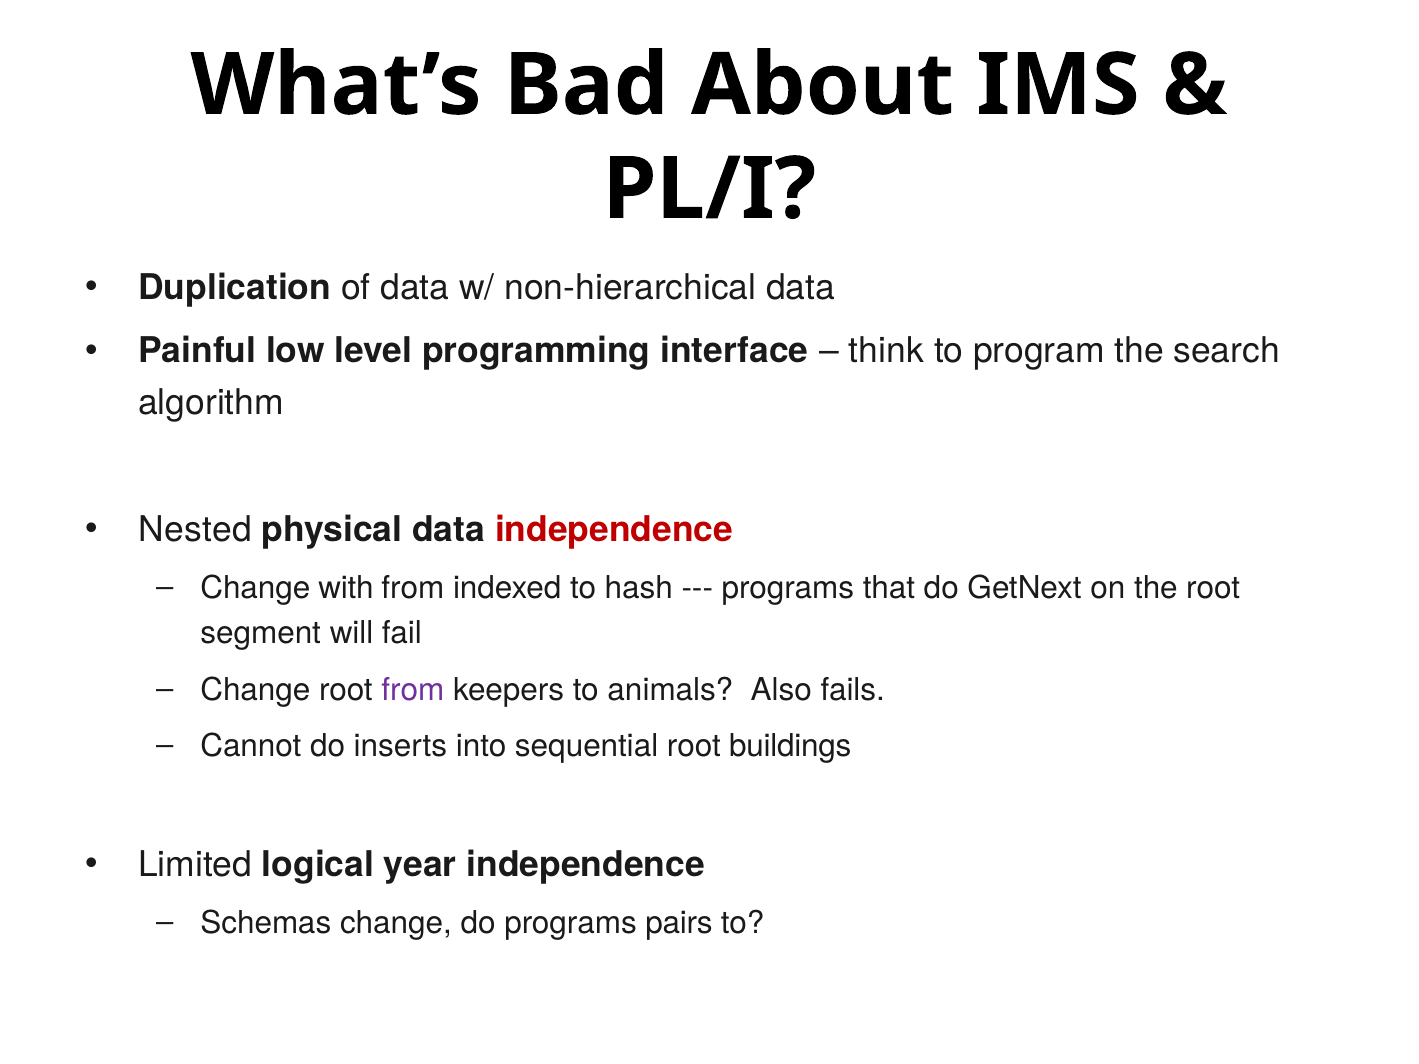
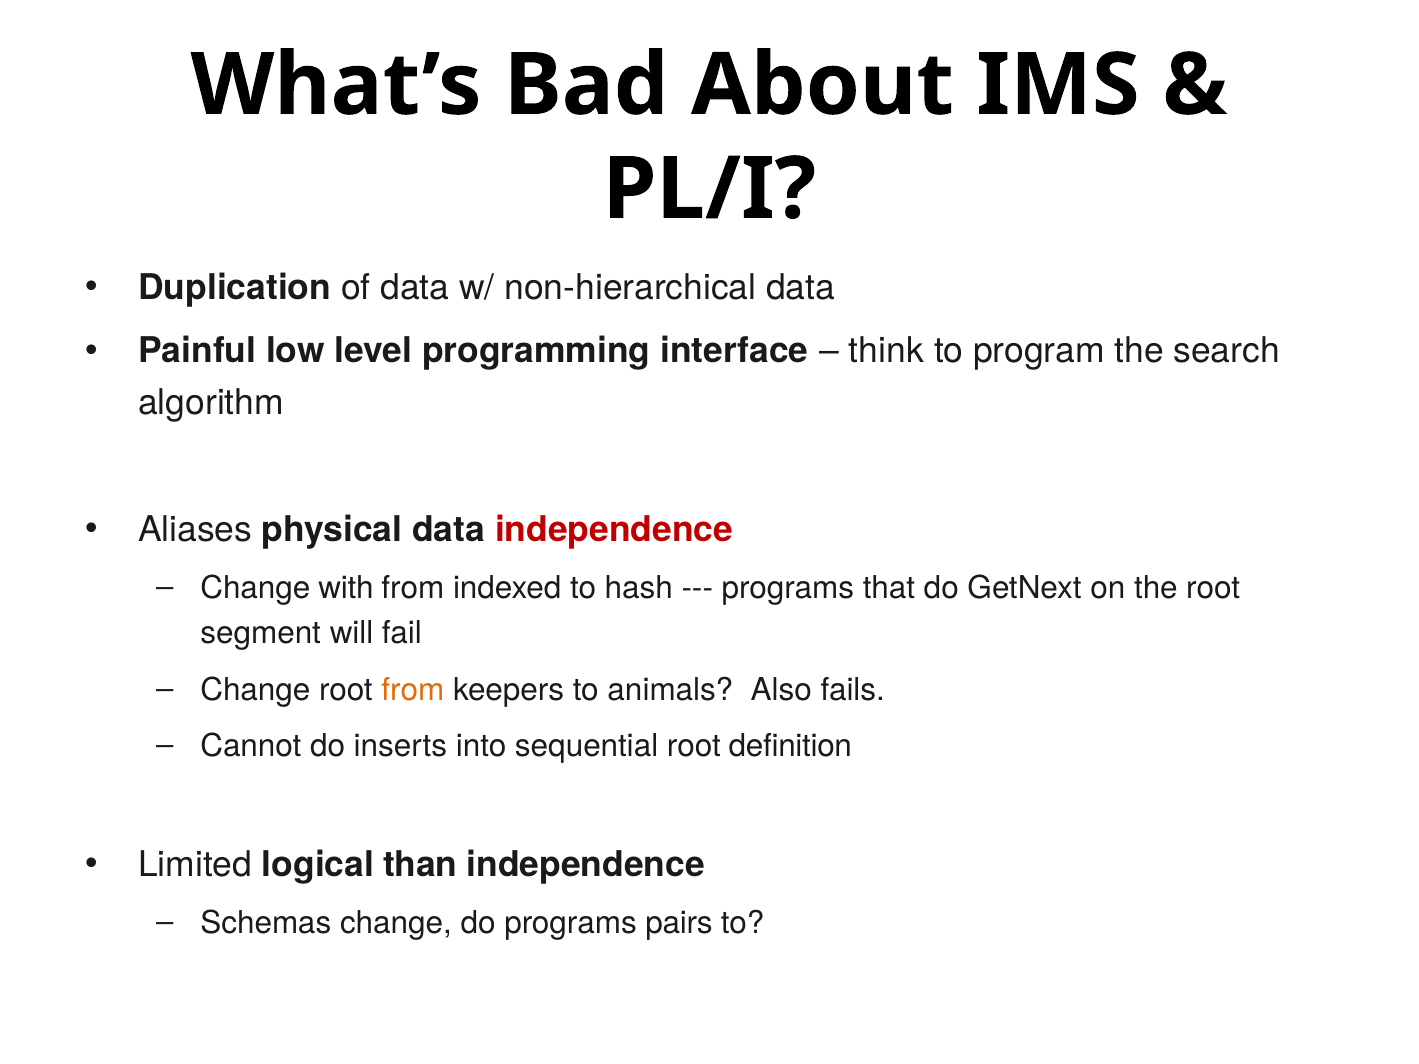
Nested: Nested -> Aliases (195, 530)
from colour: purple -> orange (413, 690)
buildings: buildings -> definition (790, 747)
year: year -> than (420, 865)
